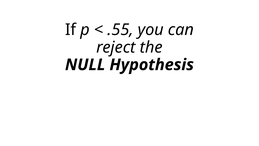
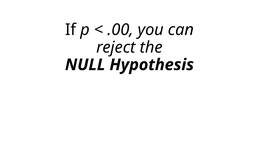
.55: .55 -> .00 (120, 30)
